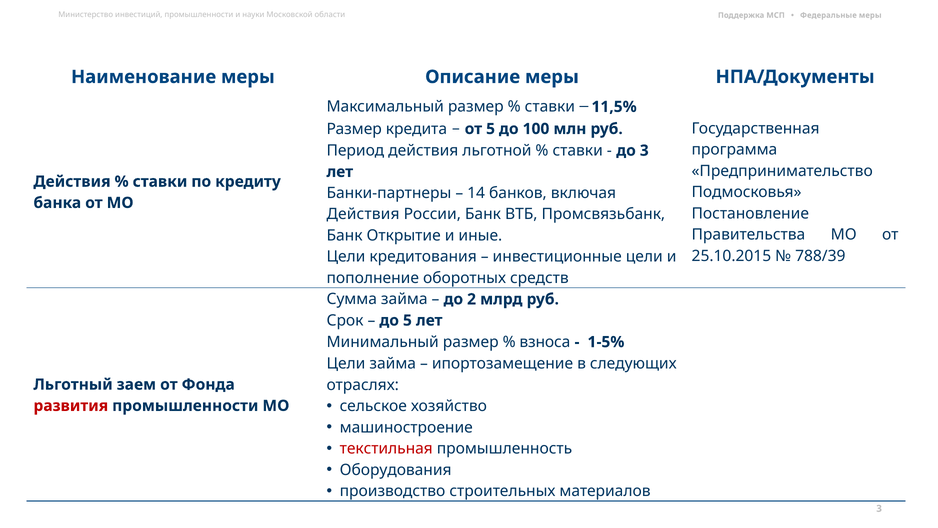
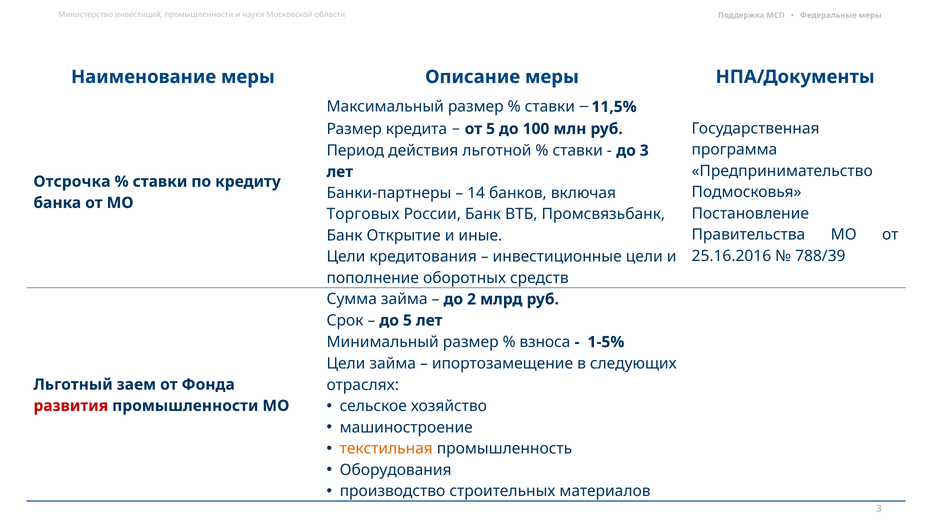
Действия: Действия -> Отсрочка (72, 181)
Действия: Действия -> Торговых (363, 214)
25.10.2015: 25.10.2015 -> 25.16.2016 (731, 256)
текстильная colour: red -> orange (386, 448)
